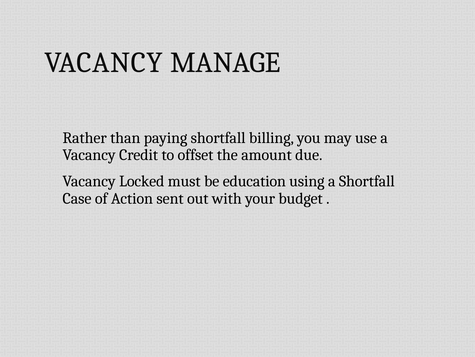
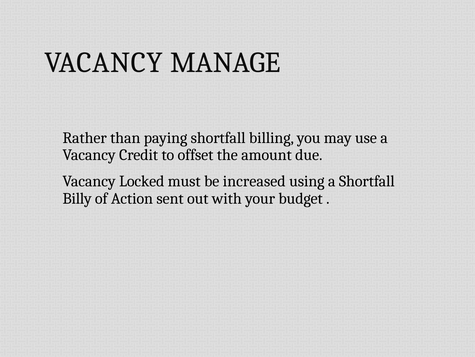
education: education -> increased (254, 181)
Case: Case -> Billy (77, 198)
